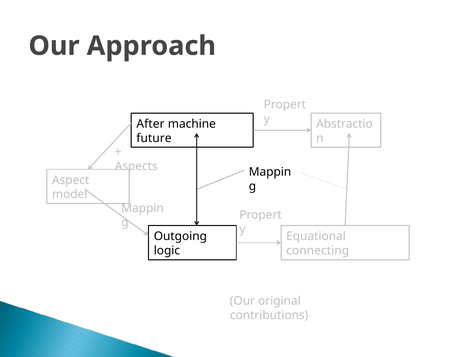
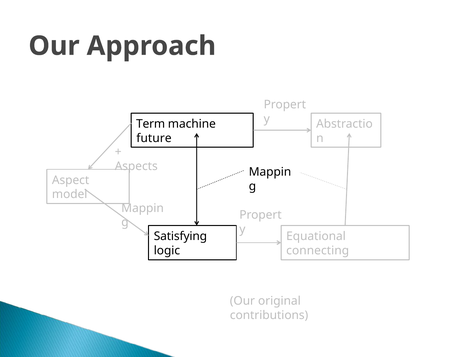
After: After -> Term (151, 124)
Outgoing: Outgoing -> Satisfying (180, 236)
